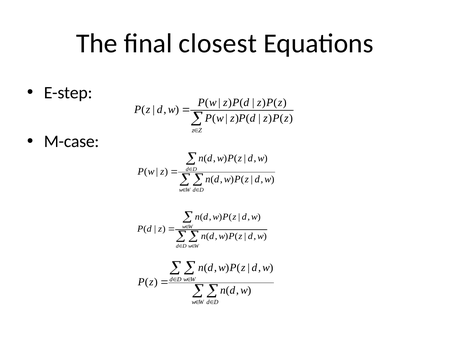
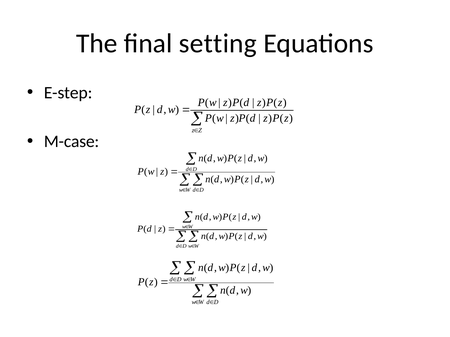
closest: closest -> setting (218, 44)
